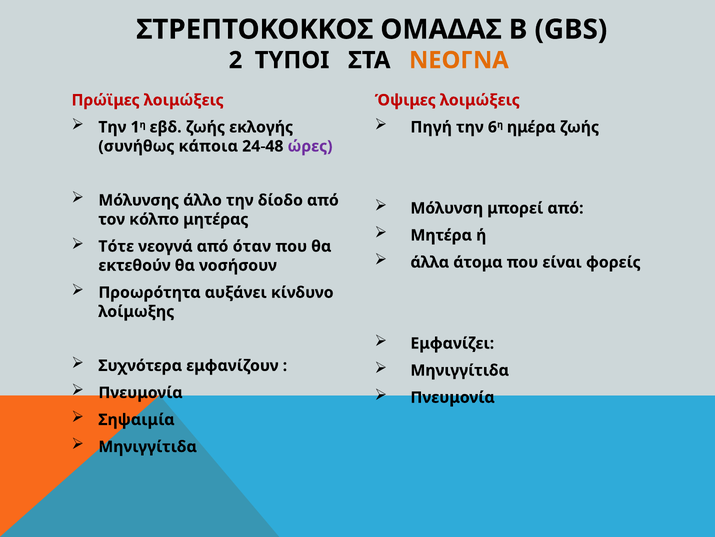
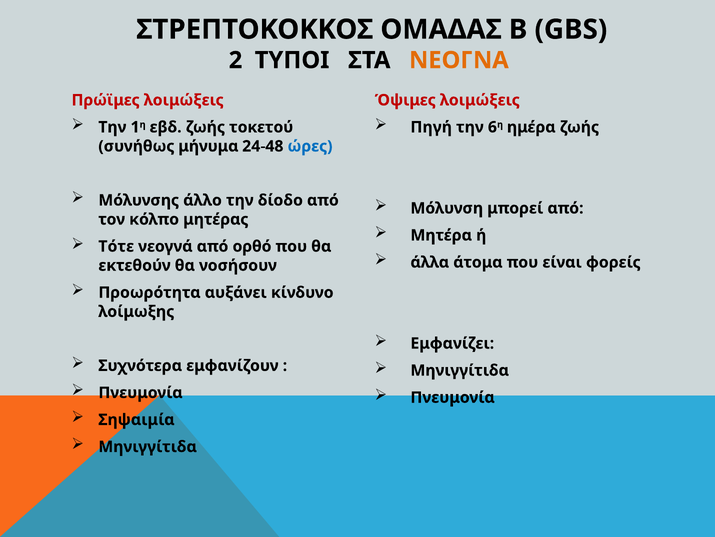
εκλογής: εκλογής -> τοκετού (261, 127)
κάποια: κάποια -> μήνυμα (208, 146)
ώρες colour: purple -> blue (310, 146)
όταν: όταν -> ορθό (252, 246)
